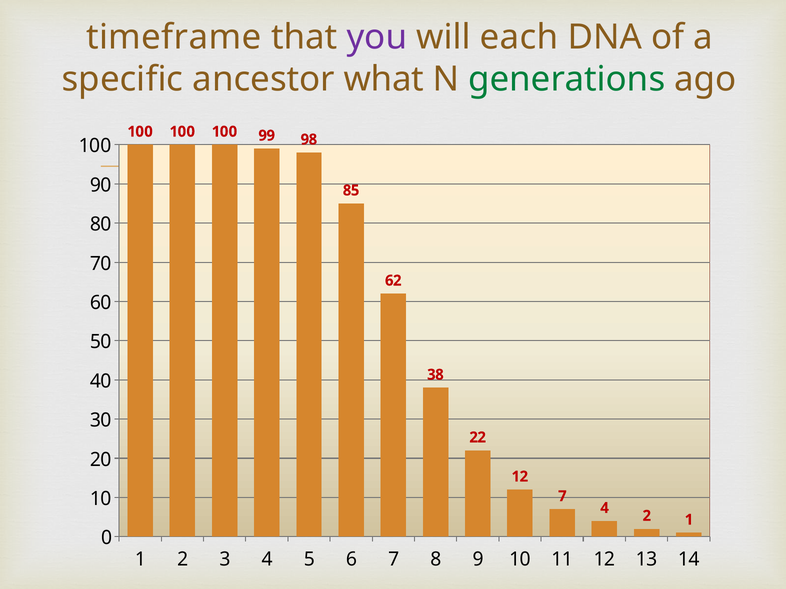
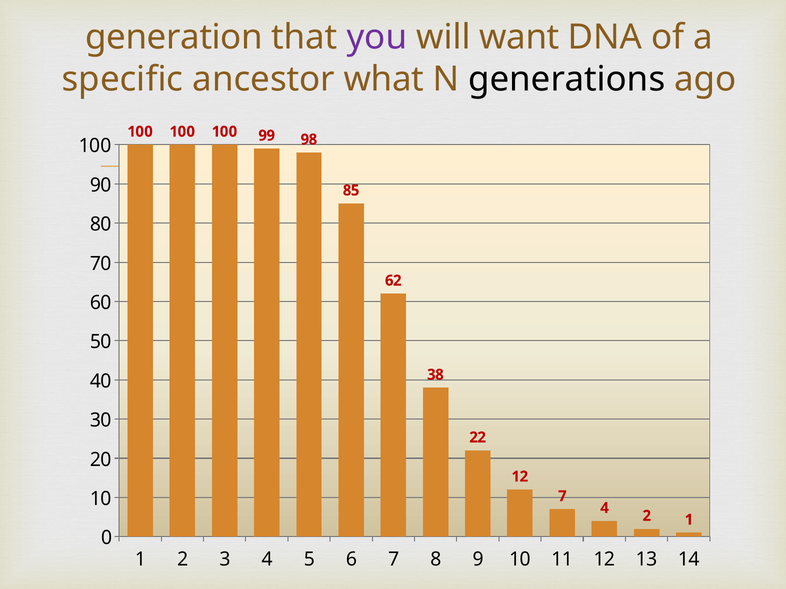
timeframe: timeframe -> generation (174, 37)
each: each -> want (519, 37)
generations colour: green -> black (567, 79)
